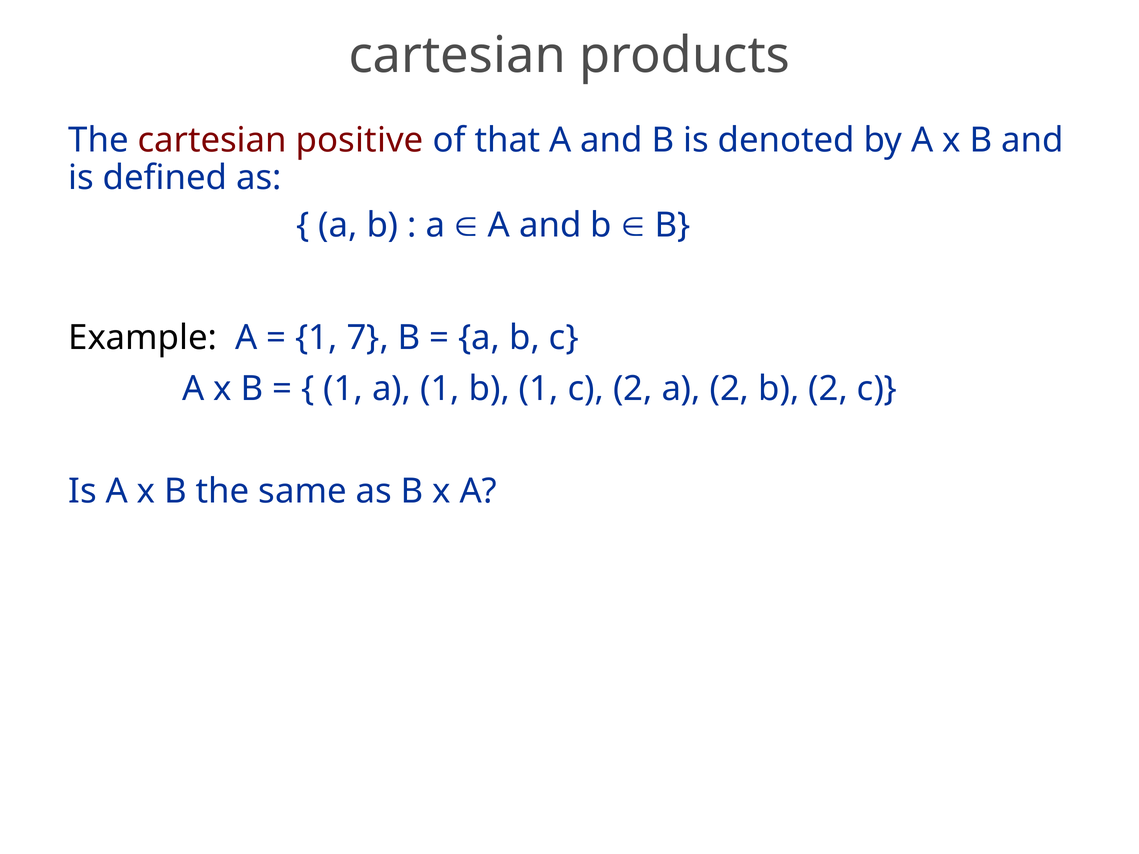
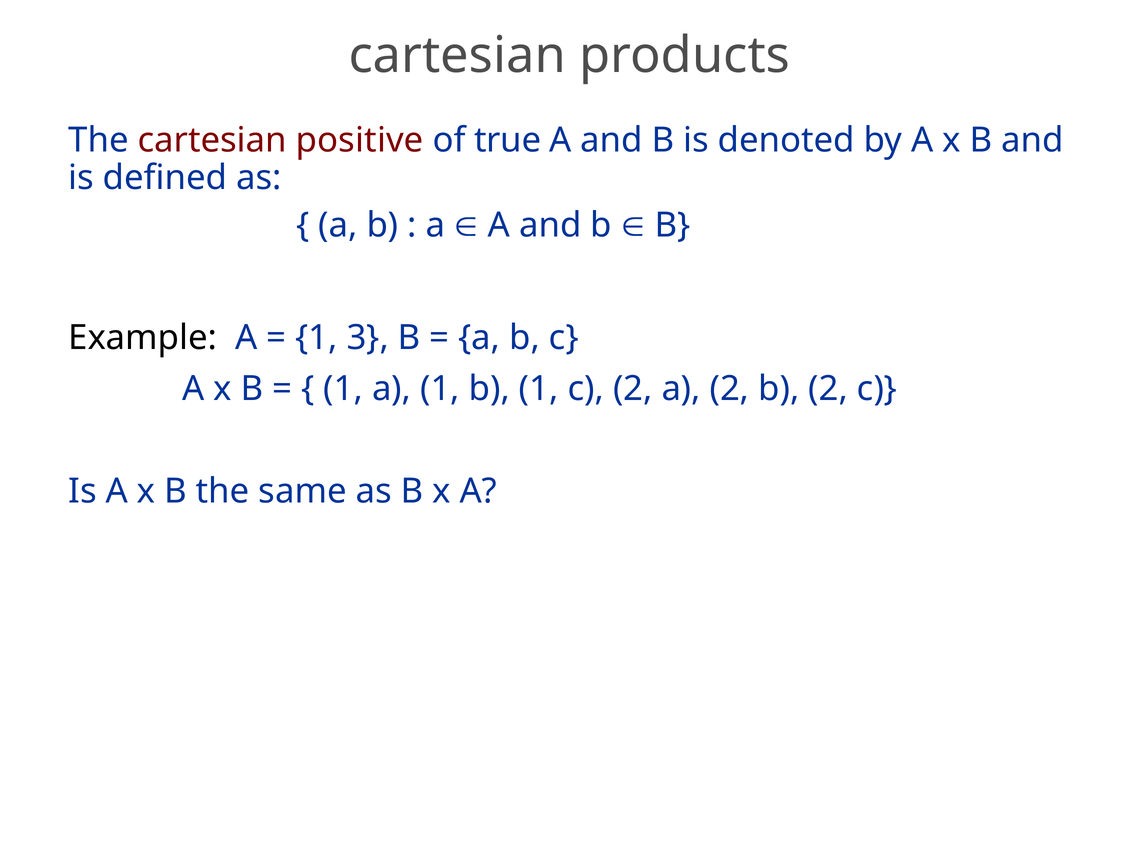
that: that -> true (508, 140)
7: 7 -> 3 (368, 338)
